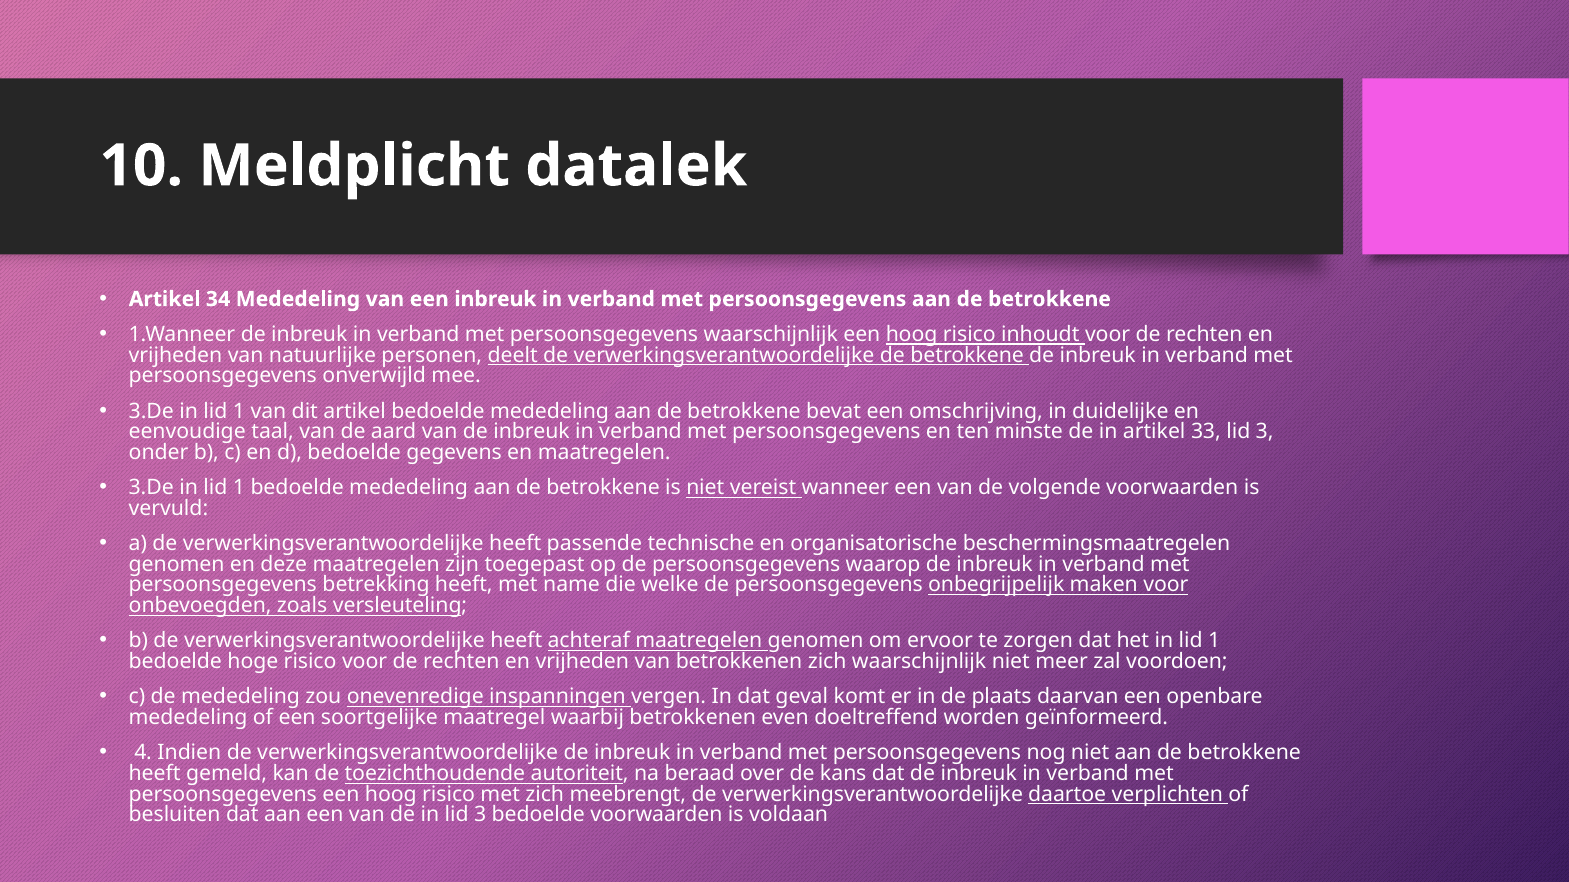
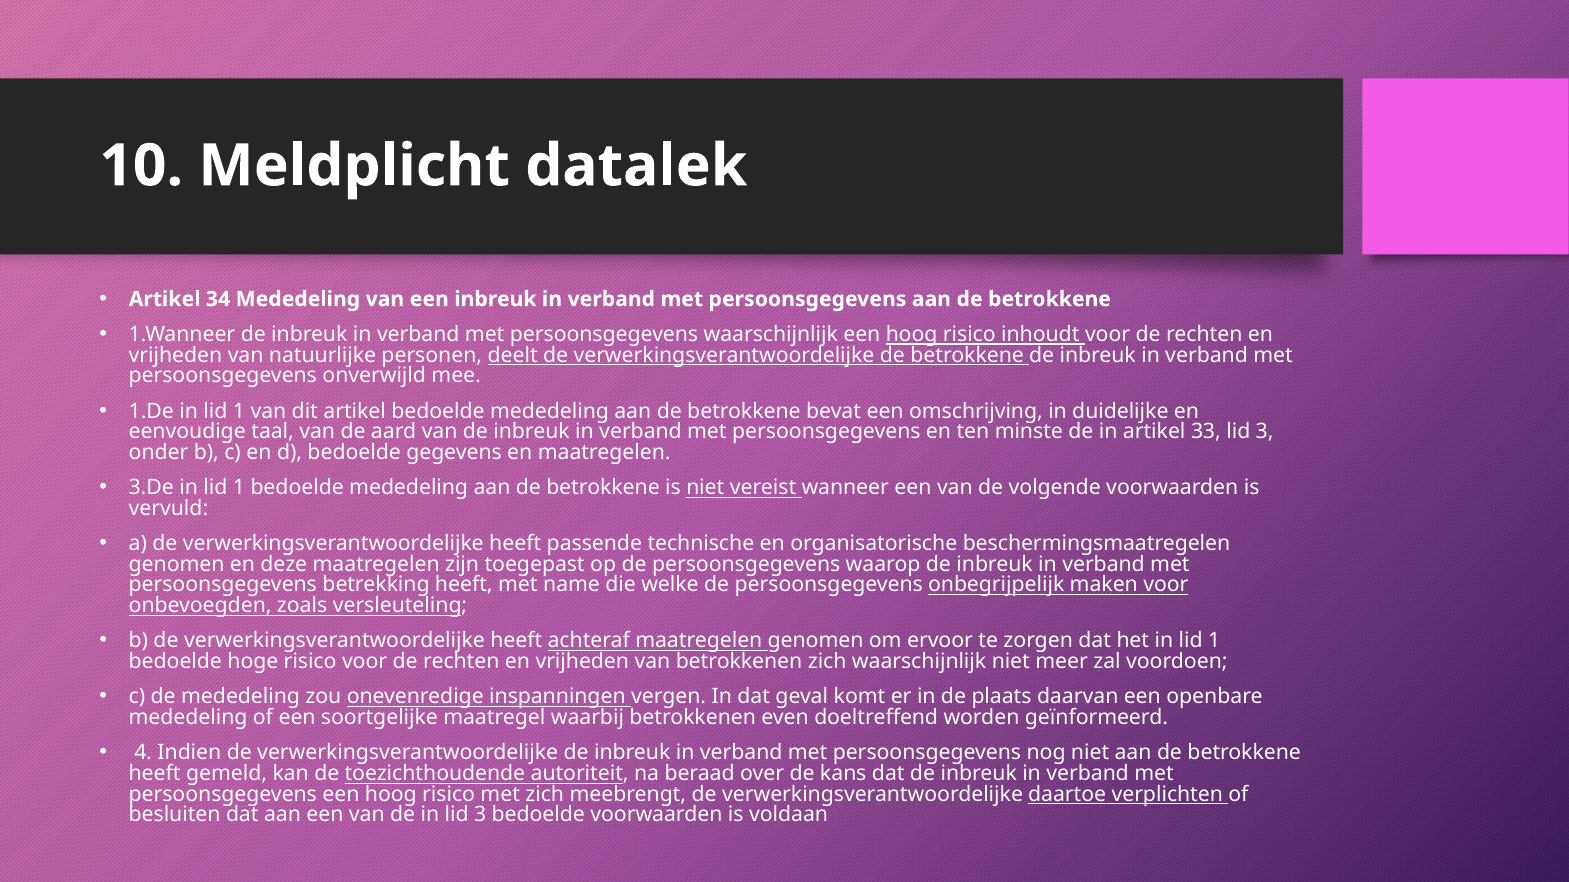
3.De: 3.De -> 1.De (151, 411)
